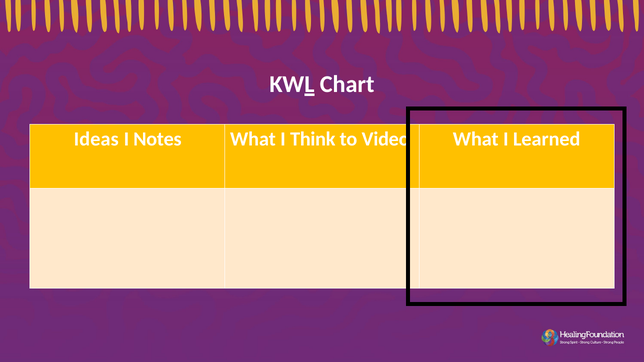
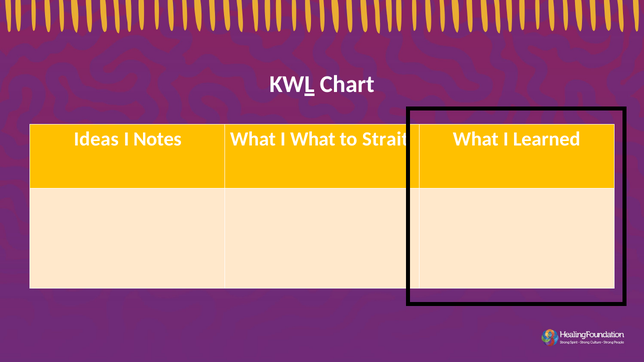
I Think: Think -> What (313, 139)
Video: Video -> Strait (385, 139)
